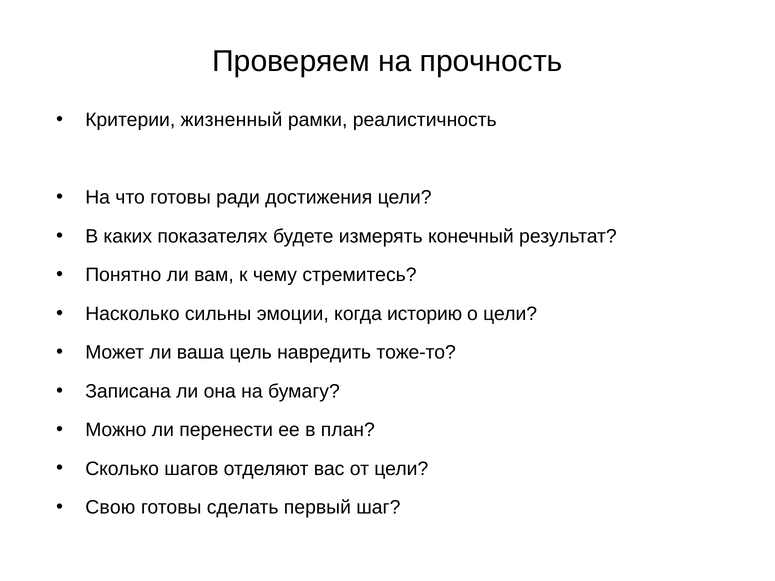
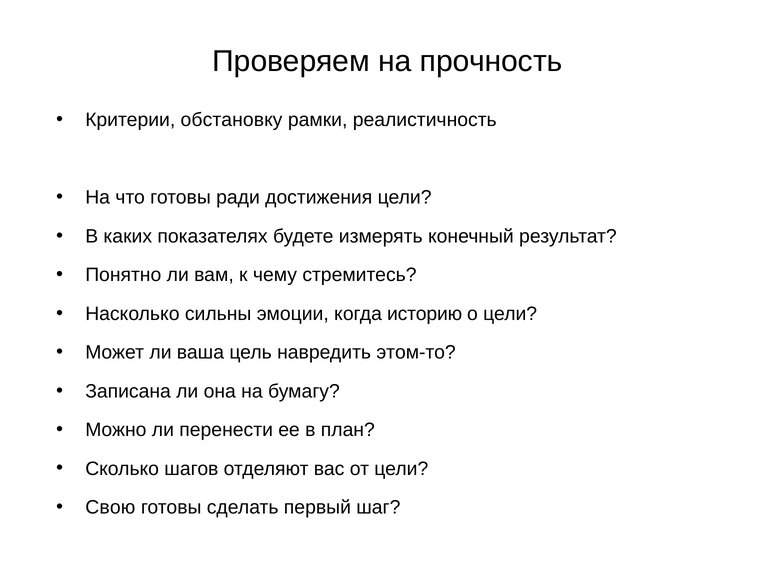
жизненный: жизненный -> обстановку (232, 120)
тоже-то: тоже-то -> этом-то (416, 353)
